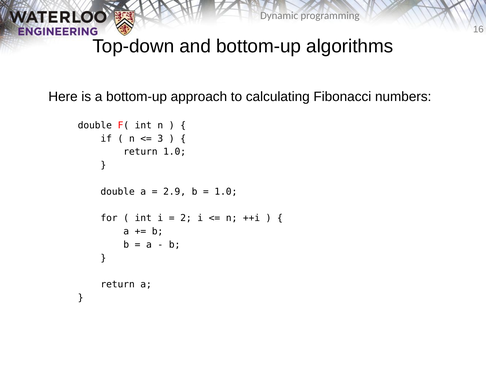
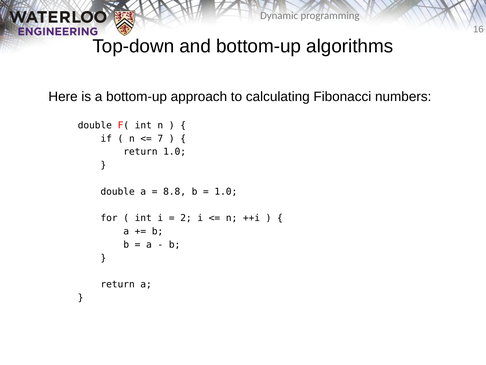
3: 3 -> 7 (160, 138)
2.9: 2.9 -> 8.8 (175, 191)
